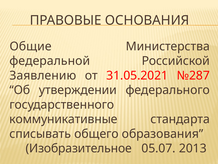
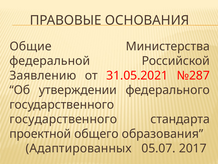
коммуникативные: коммуникативные -> государственного (63, 119)
списывать: списывать -> проектной (40, 133)
Изобразительное: Изобразительное -> Адаптированных (79, 148)
2013: 2013 -> 2017 (193, 148)
